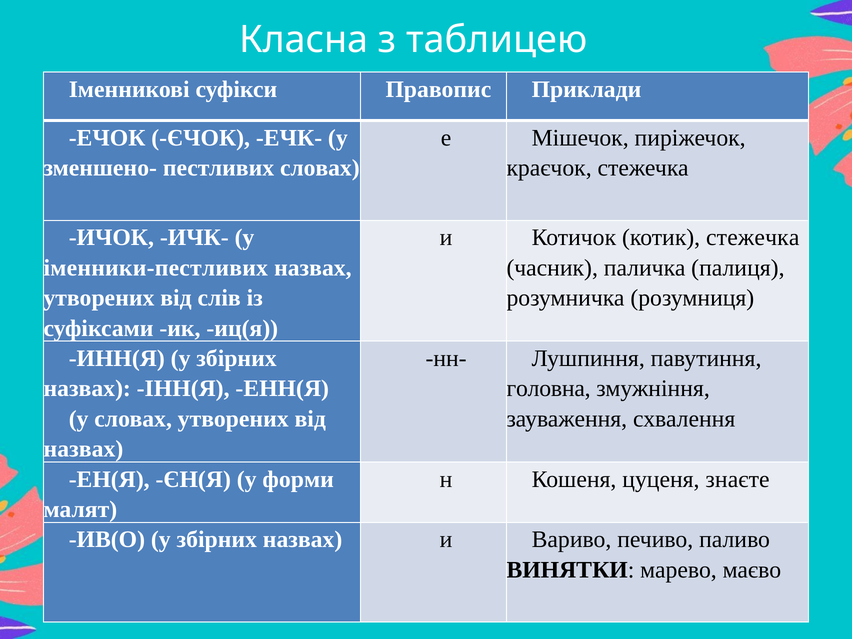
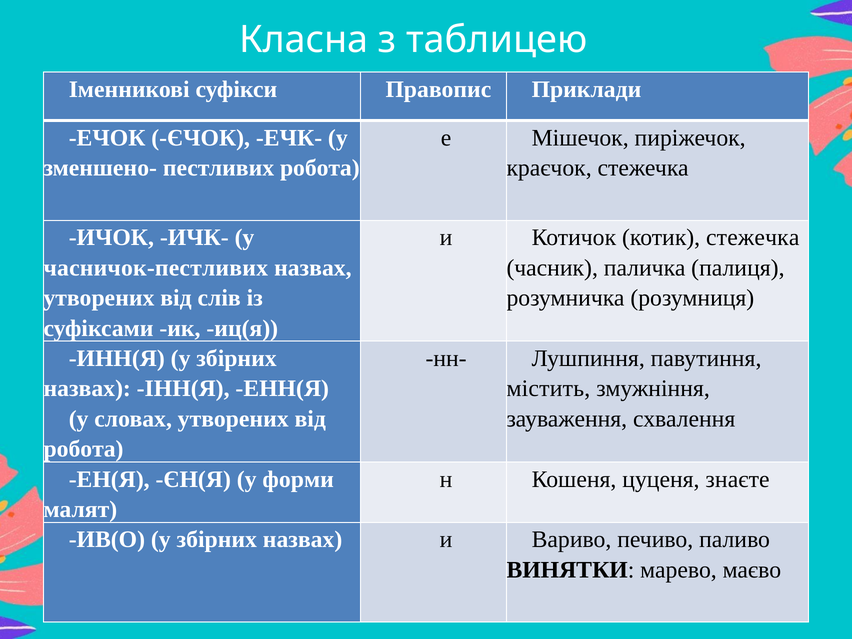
пестливих словах: словах -> робота (320, 168)
іменники-пестливих: іменники-пестливих -> часничок-пестливих (156, 268)
головна: головна -> містить (548, 389)
назвах: назвах -> робота (84, 449)
